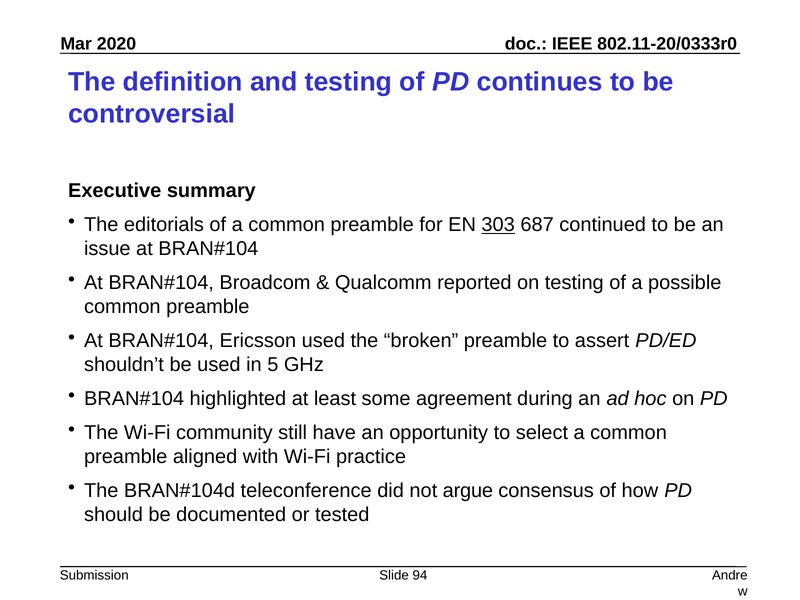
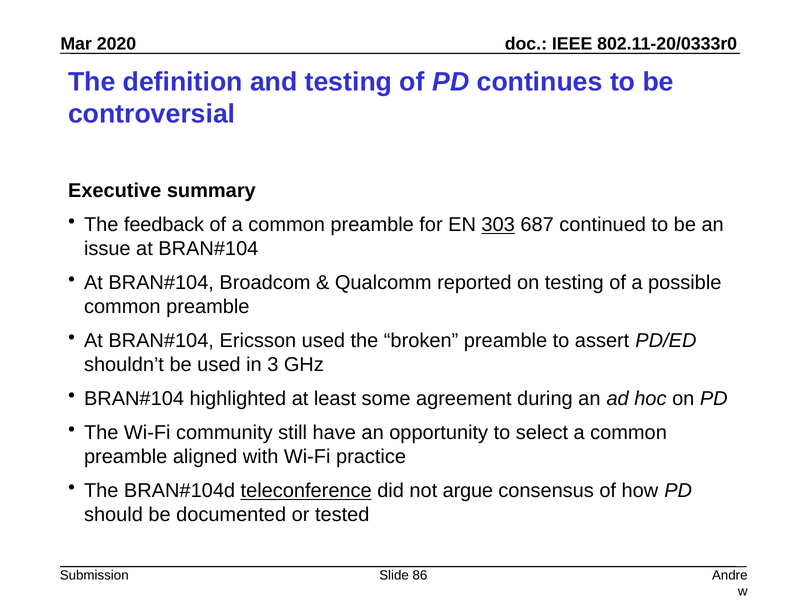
editorials: editorials -> feedback (164, 225)
5: 5 -> 3 (273, 365)
teleconference underline: none -> present (306, 491)
94: 94 -> 86 (420, 575)
